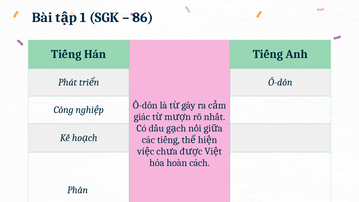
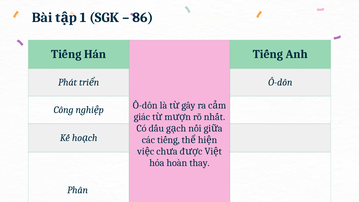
cách: cách -> thay (199, 163)
